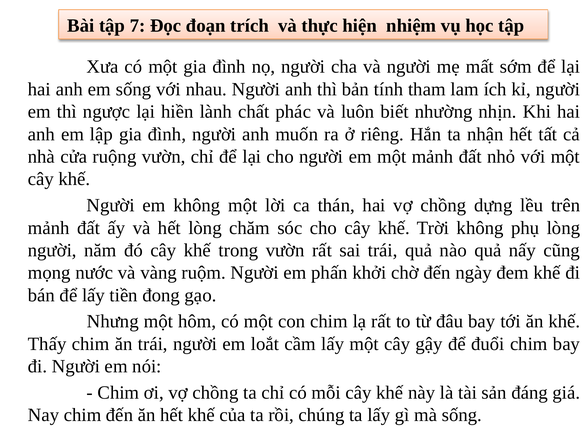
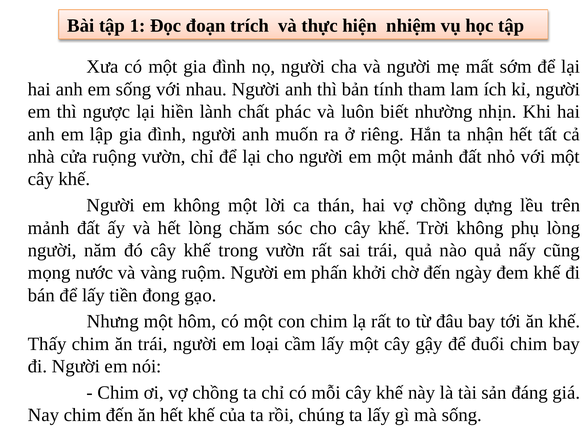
7: 7 -> 1 (138, 26)
loắt: loắt -> loại (265, 344)
